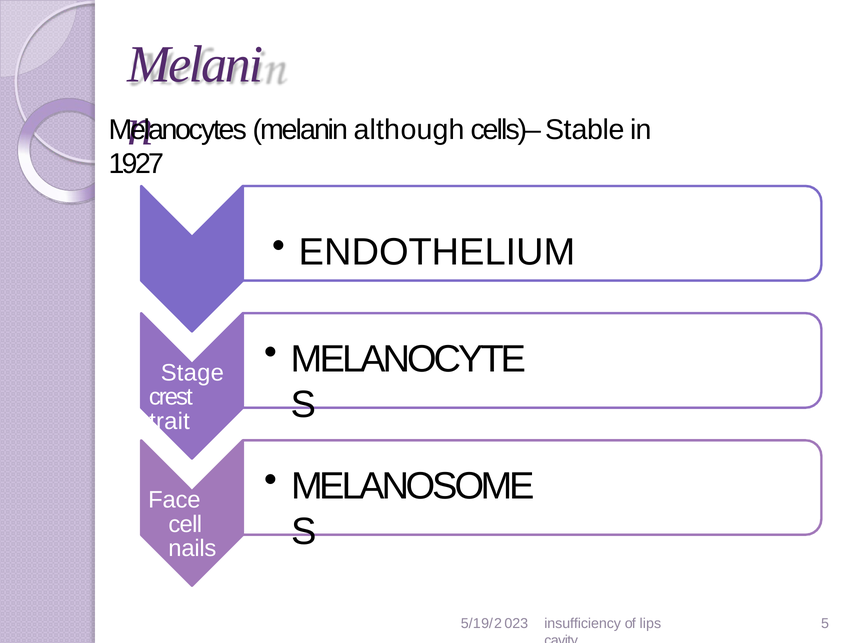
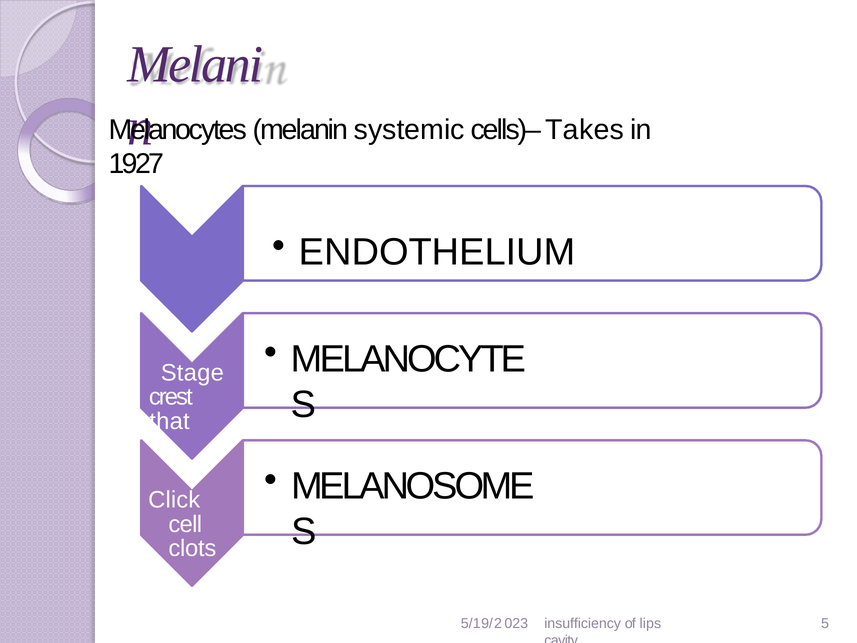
although: although -> systemic (409, 130)
Stable: Stable -> Takes (585, 130)
trait: trait -> that (170, 421)
Face: Face -> Click (174, 500)
nails: nails -> clots (192, 548)
